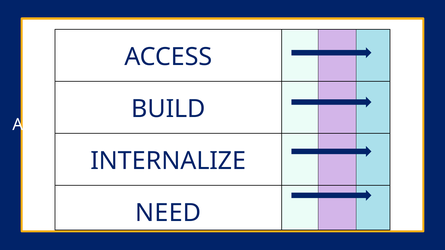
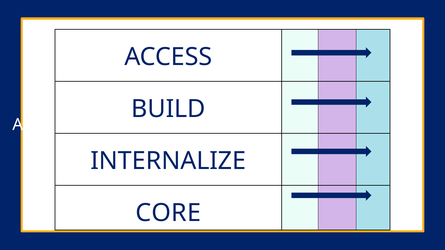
NEED: NEED -> CORE (168, 213)
